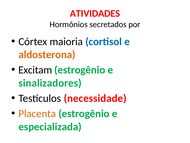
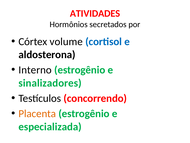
maioria: maioria -> volume (66, 41)
aldosterona colour: orange -> black (47, 54)
Excitam: Excitam -> Interno (35, 70)
necessidade: necessidade -> concorrendo (95, 98)
